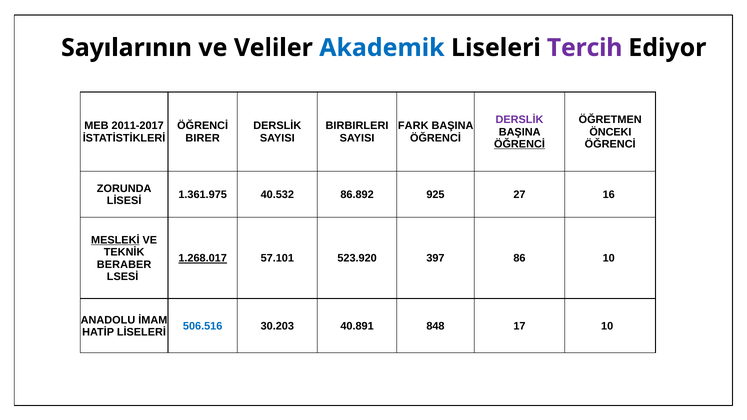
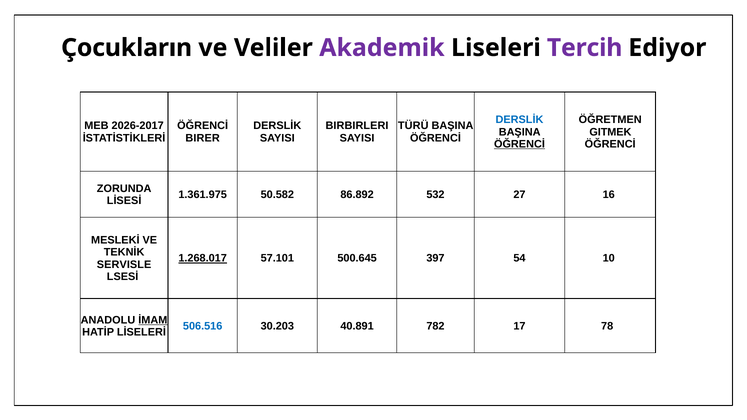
Sayılarının: Sayılarının -> Çocukların (127, 48)
Akademik colour: blue -> purple (382, 48)
DERSLİK colour: purple -> blue (519, 120)
2011-2017: 2011-2017 -> 2026-2017 (138, 126)
FARK: FARK -> TÜRÜ (413, 126)
ÖNCEKI: ÖNCEKI -> GITMEK (610, 132)
40.532: 40.532 -> 50.582 (277, 195)
925: 925 -> 532 (435, 195)
MESLEKİ underline: present -> none (115, 240)
523.920: 523.920 -> 500.645 (357, 258)
86: 86 -> 54 (519, 258)
BERABER: BERABER -> SERVISLE (124, 265)
İMAM underline: none -> present (153, 320)
848: 848 -> 782 (435, 326)
17 10: 10 -> 78 (607, 326)
